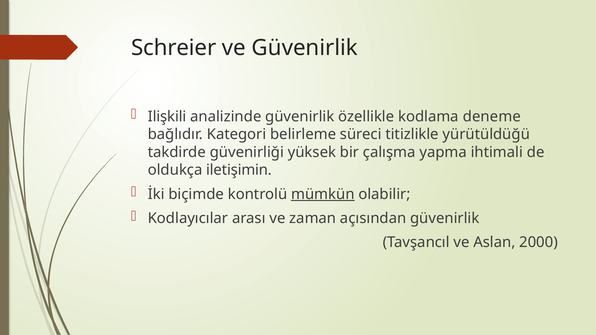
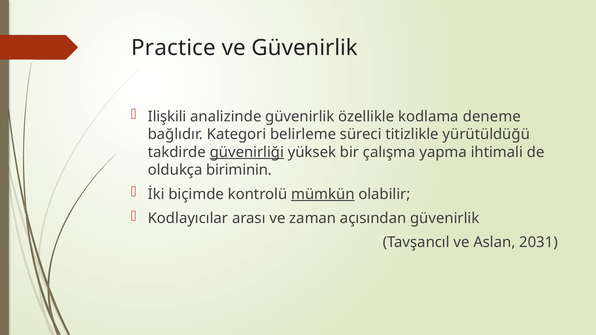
Schreier: Schreier -> Practice (174, 48)
güvenirliği underline: none -> present (247, 152)
iletişimin: iletişimin -> biriminin (239, 170)
2000: 2000 -> 2031 (539, 242)
